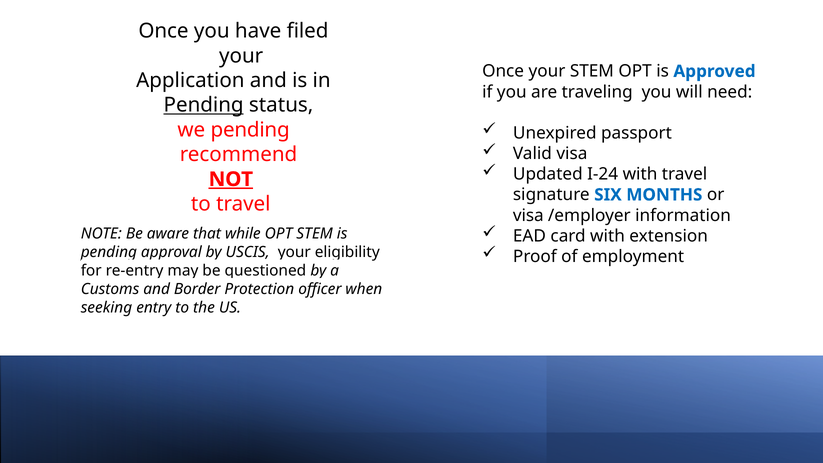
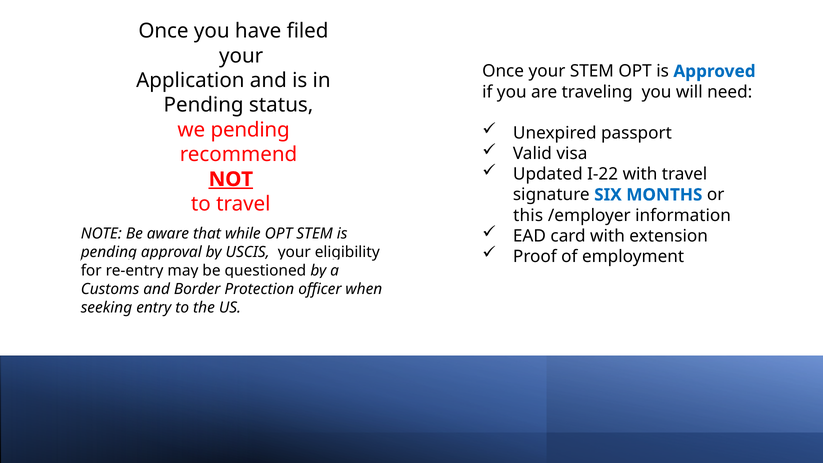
Pending underline: present -> none (204, 105)
I-24: I-24 -> I-22 (603, 174)
visa: visa -> this (528, 215)
